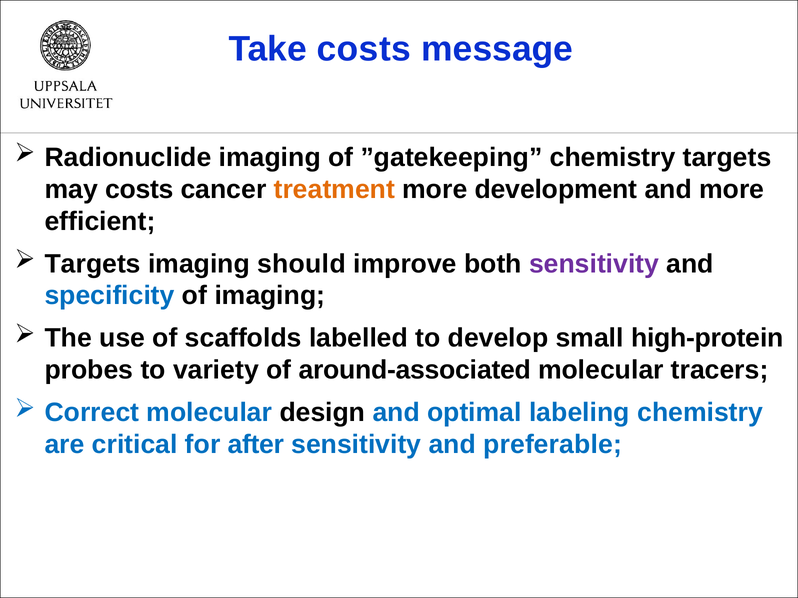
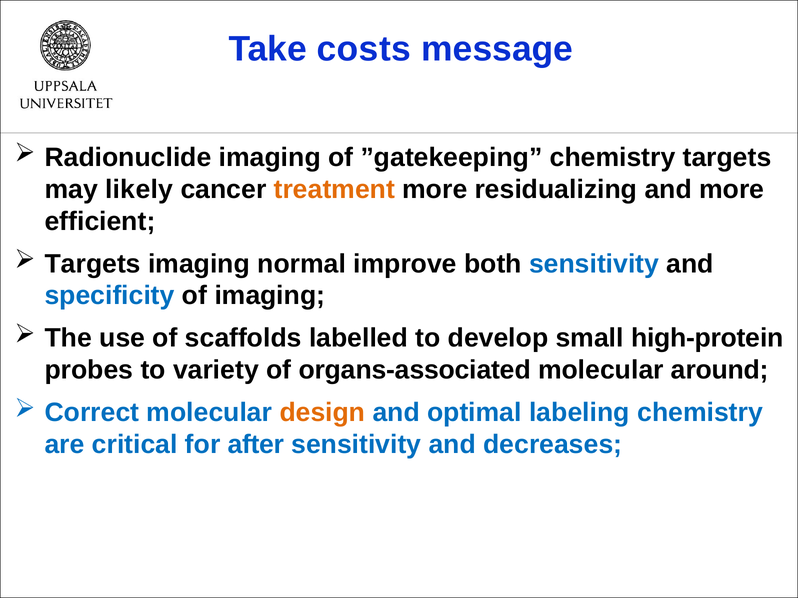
may costs: costs -> likely (139, 190)
development: development -> residualizing (556, 190)
should: should -> normal (302, 264)
sensitivity colour: purple -> blue (594, 264)
around-associated: around-associated -> organs-associated (415, 370)
tracers: tracers -> around (720, 370)
design colour: black -> orange (322, 413)
preferable: preferable -> decreases (553, 445)
